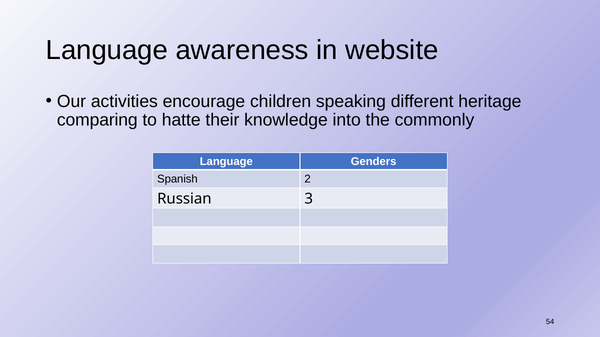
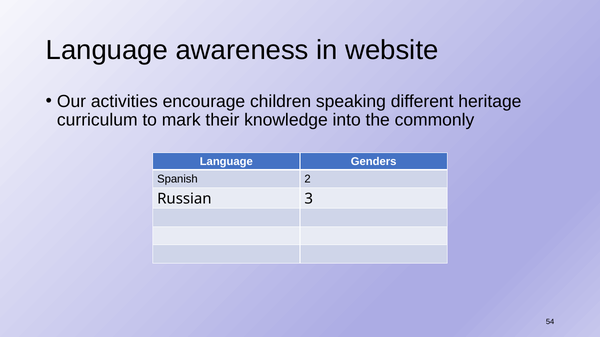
comparing: comparing -> curriculum (97, 120)
hatte: hatte -> mark (181, 120)
